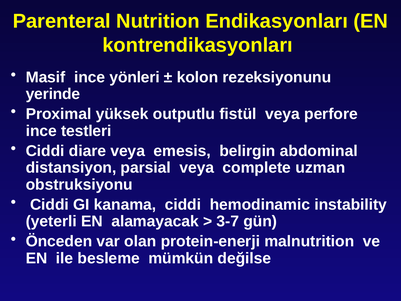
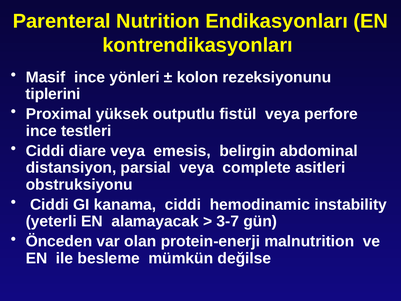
yerinde: yerinde -> tiplerini (53, 94)
uzman: uzman -> asitleri (320, 168)
